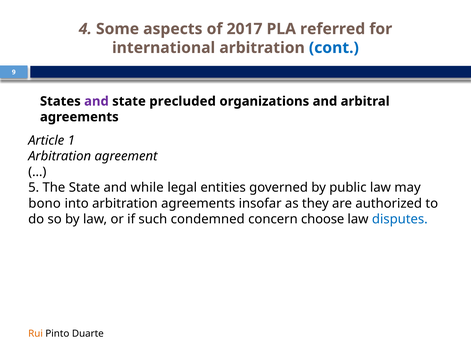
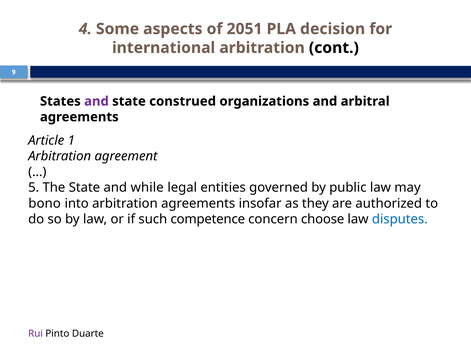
2017: 2017 -> 2051 (245, 29)
referred: referred -> decision (333, 29)
cont colour: blue -> black (334, 48)
precluded: precluded -> construed (183, 101)
condemned: condemned -> competence (208, 219)
Rui colour: orange -> purple (36, 334)
